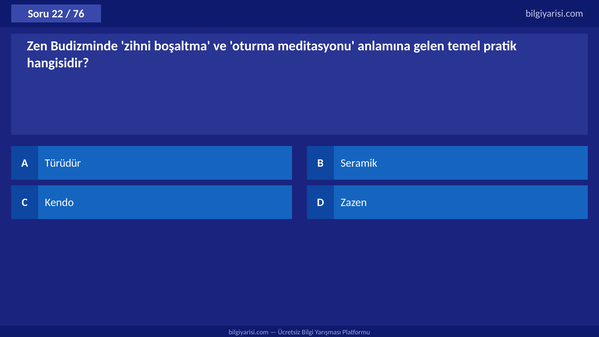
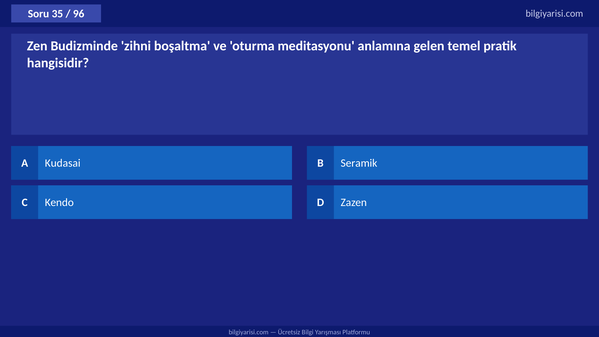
22: 22 -> 35 (57, 14)
76: 76 -> 96 (79, 14)
Türüdür: Türüdür -> Kudasai (63, 163)
